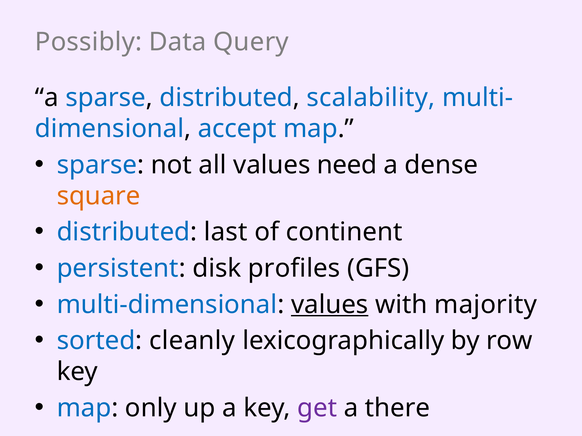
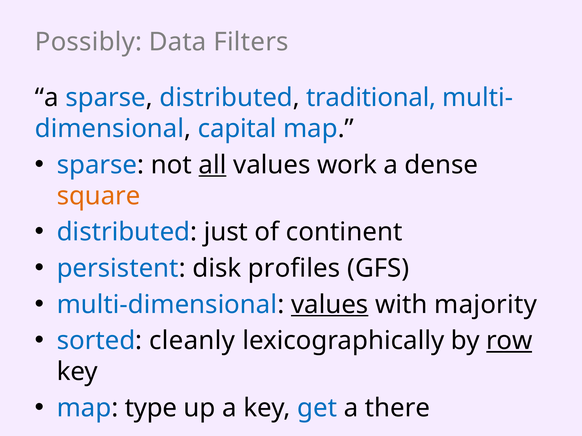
Query: Query -> Filters (251, 42)
scalability: scalability -> traditional (371, 98)
accept: accept -> capital (237, 129)
all underline: none -> present (213, 165)
need: need -> work (347, 165)
last: last -> just (226, 232)
row underline: none -> present (509, 341)
only: only -> type (151, 408)
get colour: purple -> blue (317, 408)
